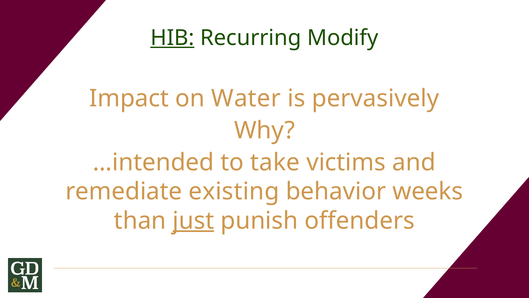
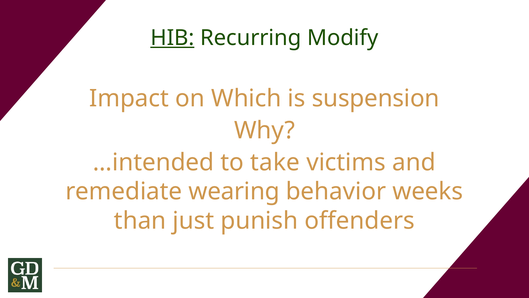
Water: Water -> Which (246, 98)
pervasively: pervasively -> suspension (376, 98)
existing: existing -> wearing (234, 191)
just underline: present -> none (193, 220)
